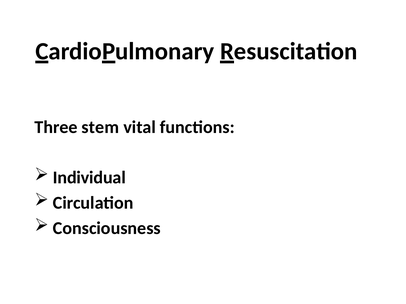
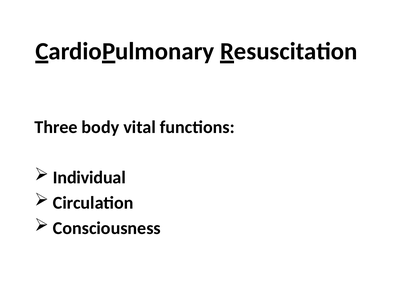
stem: stem -> body (100, 127)
